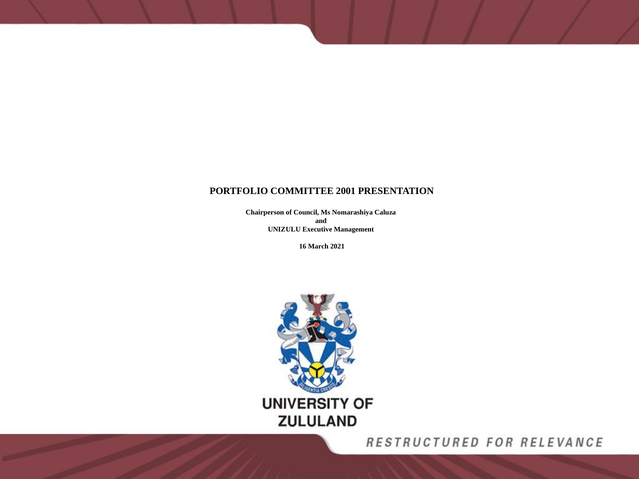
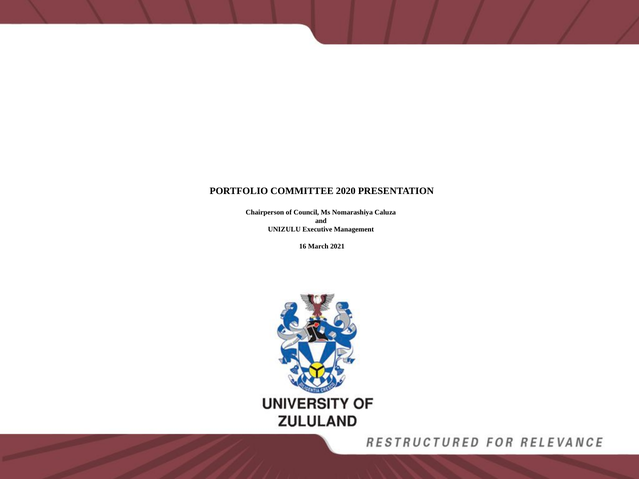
2001: 2001 -> 2020 (346, 191)
